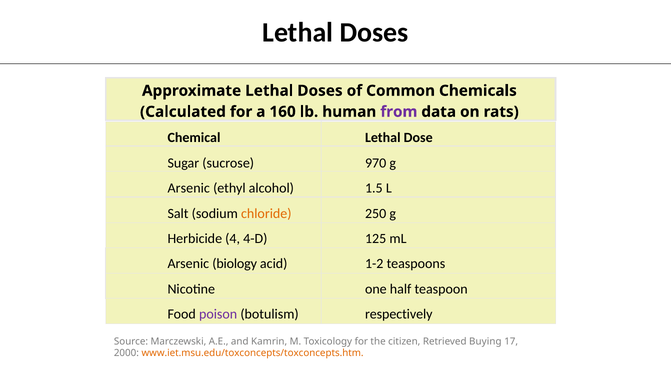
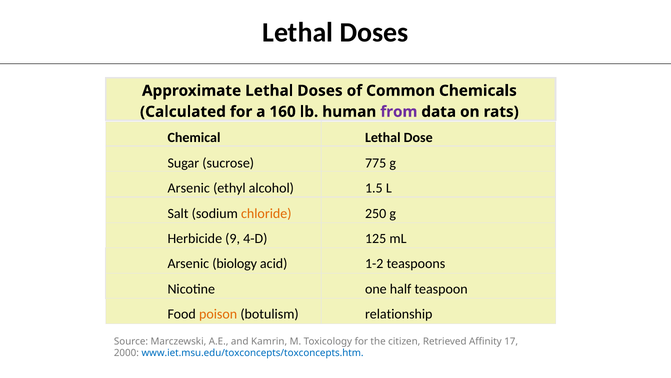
970: 970 -> 775 (376, 163)
4: 4 -> 9 (233, 238)
poison colour: purple -> orange (218, 314)
respectively: respectively -> relationship (399, 314)
Buying: Buying -> Affinity (485, 341)
www.iet.msu.edu/toxconcepts/toxconcepts.htm colour: orange -> blue (253, 353)
